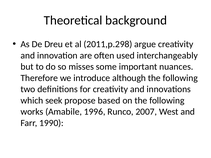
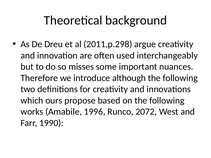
seek: seek -> ours (54, 101)
2007: 2007 -> 2072 (146, 112)
